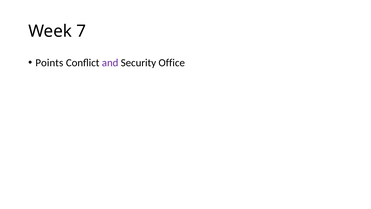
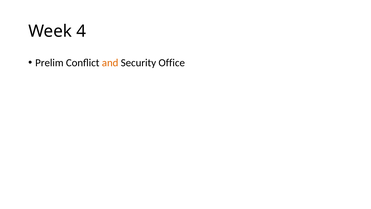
7: 7 -> 4 (81, 31)
Points: Points -> Prelim (49, 63)
and colour: purple -> orange (110, 63)
